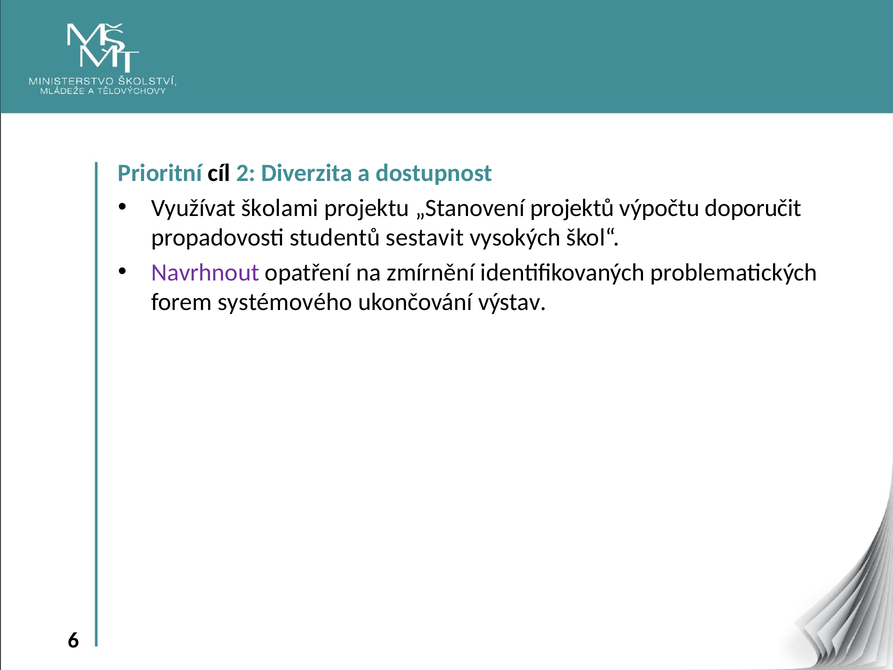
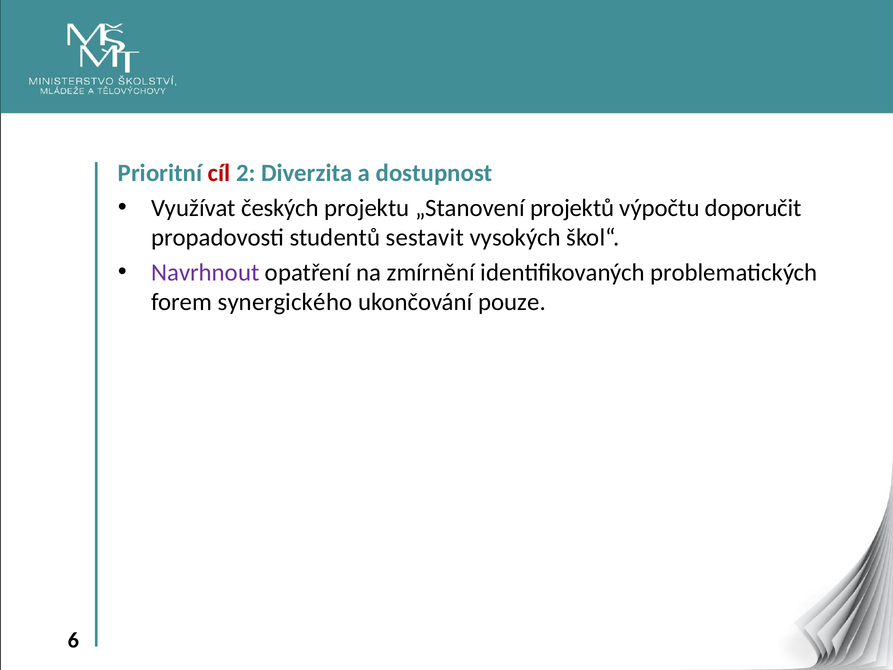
cíl colour: black -> red (219, 173)
školami: školami -> českých (280, 208)
systémového: systémového -> synergického (285, 302)
výstav: výstav -> pouze (512, 302)
